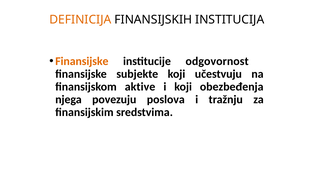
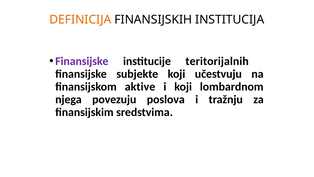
Finansijske colour: orange -> purple (82, 61)
odgovornost: odgovornost -> teritorijalnih (217, 61)
obezbeđenja: obezbeđenja -> lombardnom (232, 87)
